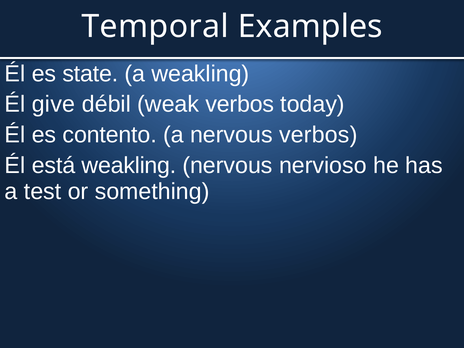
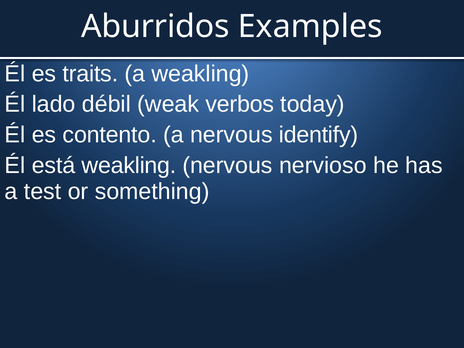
Temporal: Temporal -> Aburridos (155, 26)
state: state -> traits (90, 74)
give: give -> lado (54, 104)
nervous verbos: verbos -> identify (318, 135)
